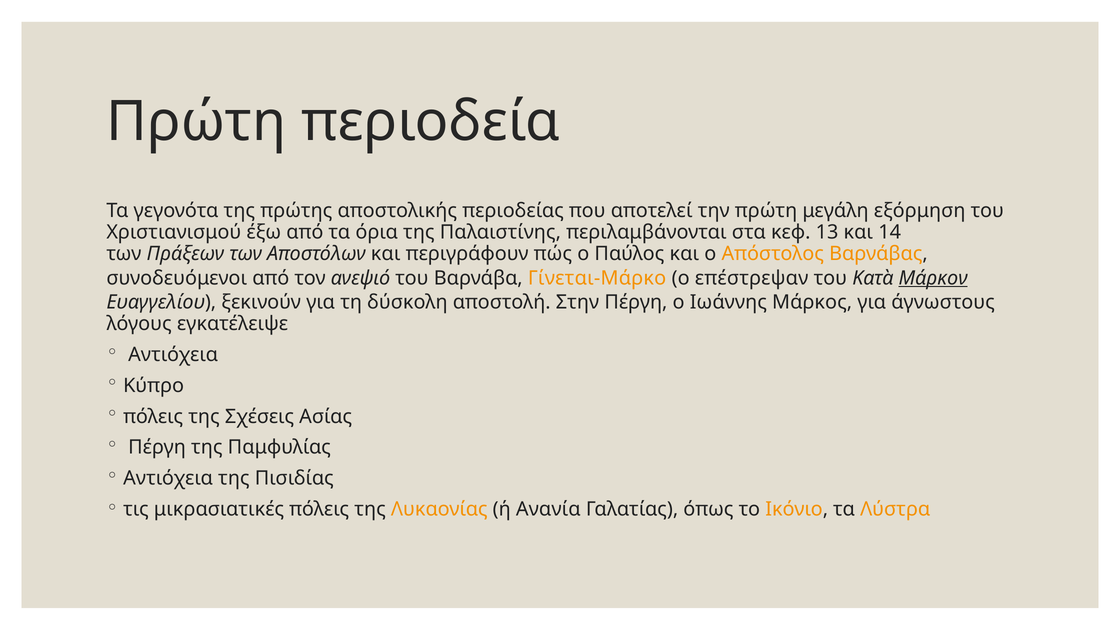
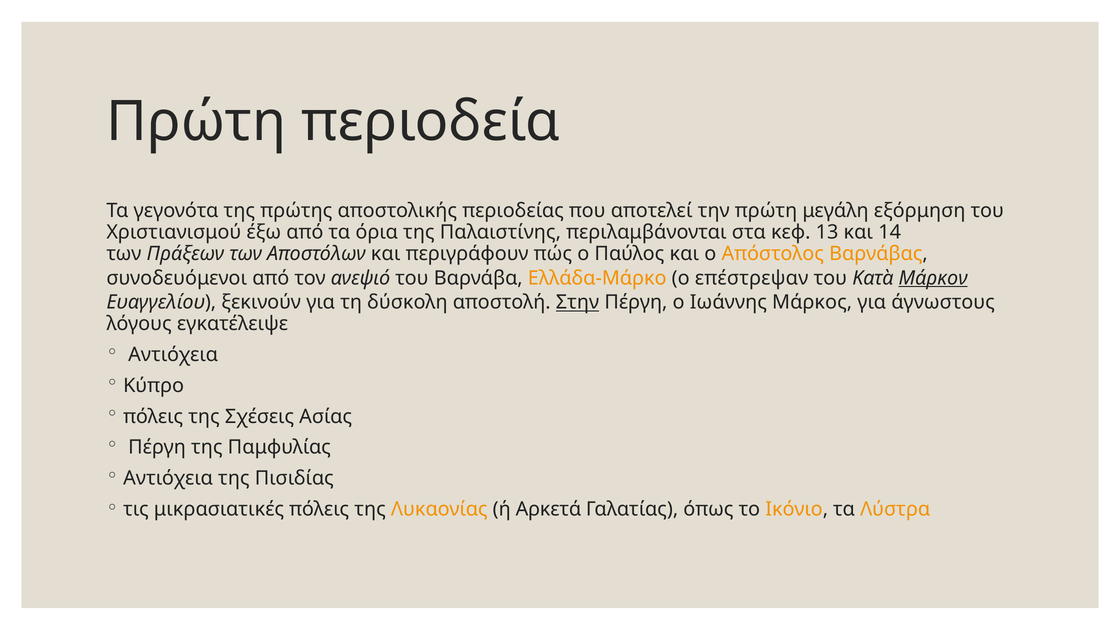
Γίνεται-Μάρκο: Γίνεται-Μάρκο -> Ελλάδα-Μάρκο (597, 278)
Στην underline: none -> present (578, 302)
Ανανία: Ανανία -> Αρκετά (548, 509)
